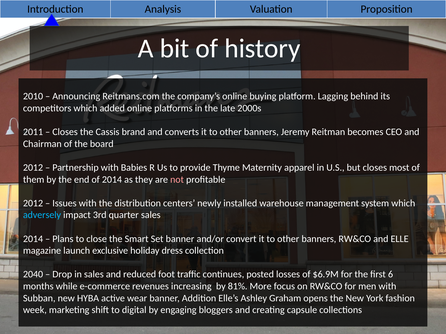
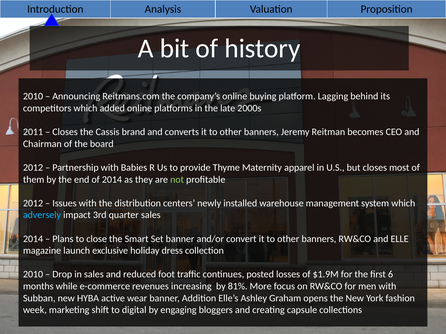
not colour: pink -> light green (177, 180)
2040: 2040 -> 2010 (33, 275)
$6.9M: $6.9M -> $1.9M (326, 275)
